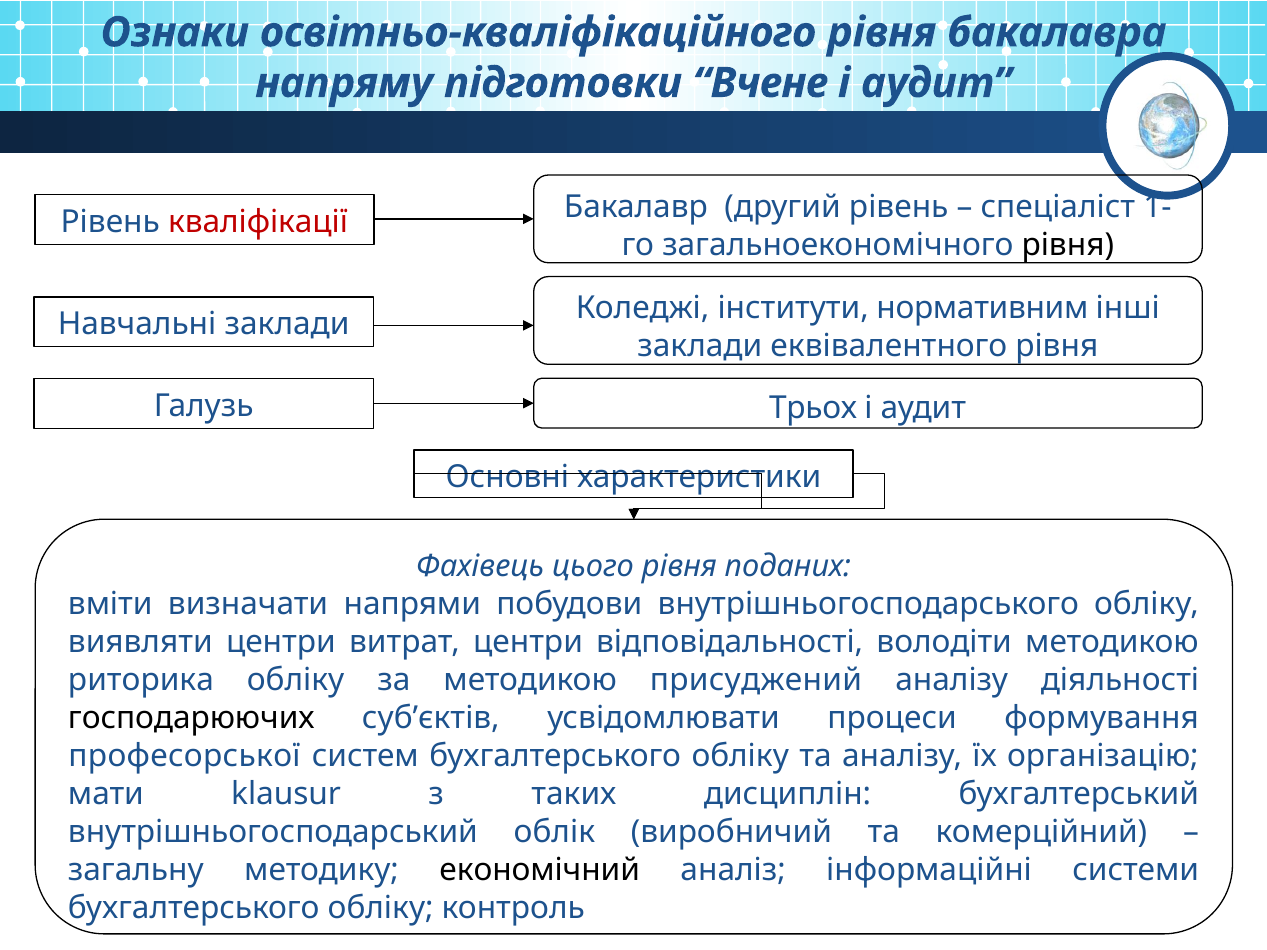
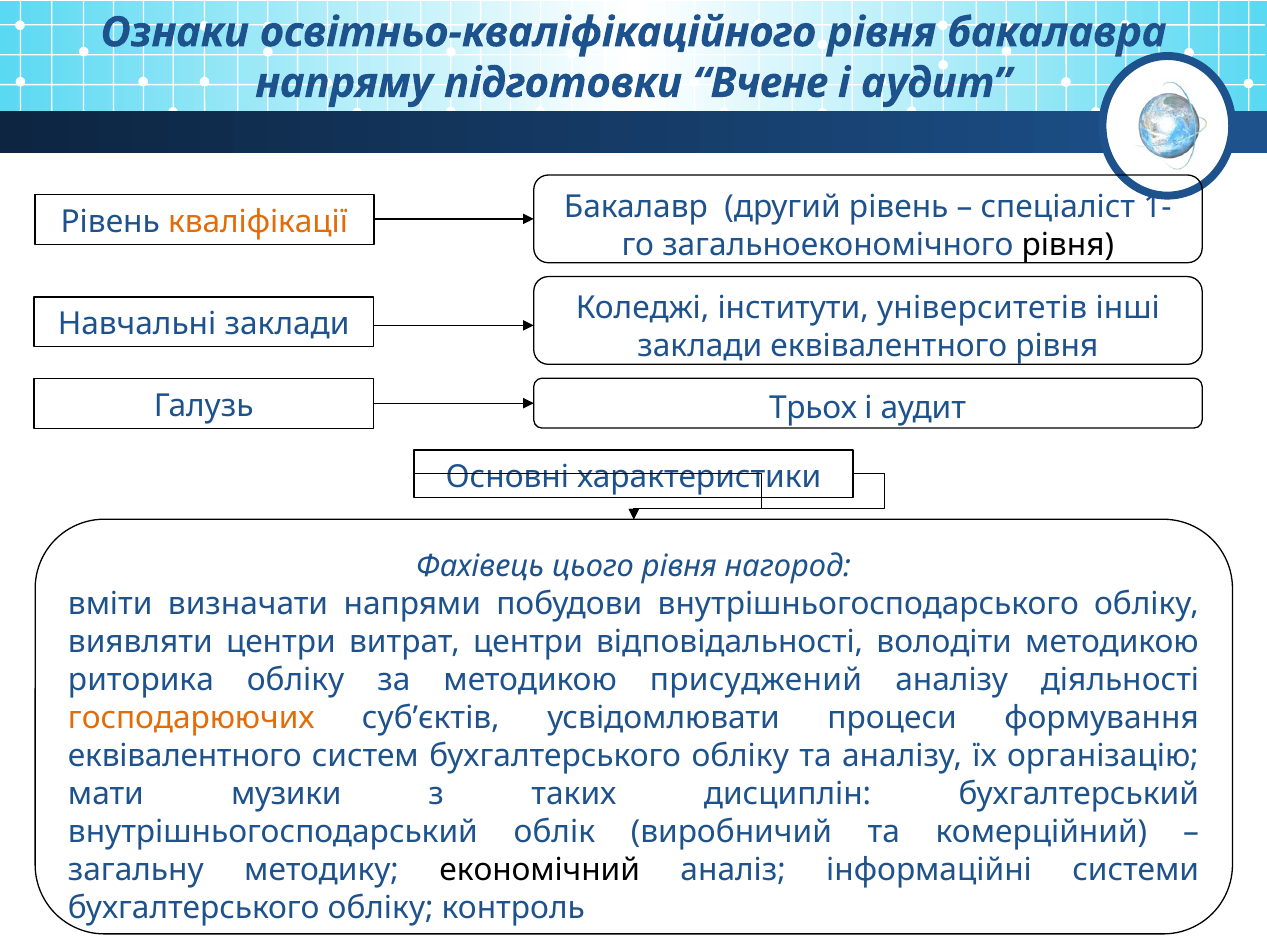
кваліфікації colour: red -> orange (258, 222)
нормативним: нормативним -> університетів (982, 308)
поданих: поданих -> нагород (788, 567)
господарюючих colour: black -> orange (191, 718)
професорської: професорської -> еквівалентного (185, 756)
klausur: klausur -> музики (286, 794)
